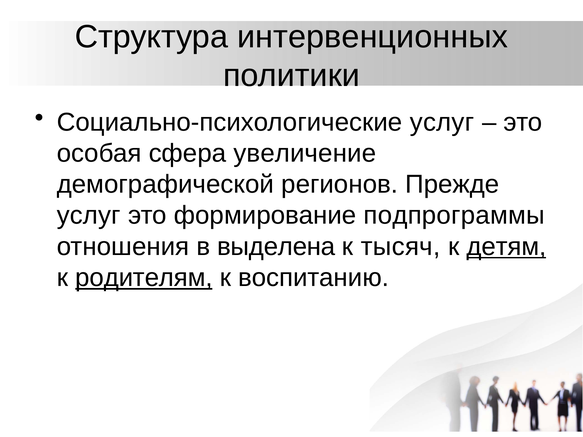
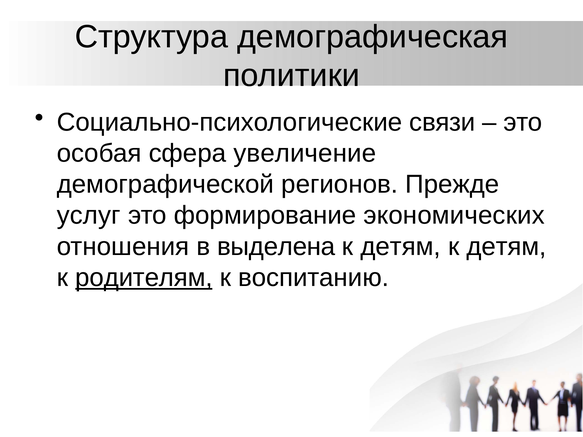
интервенционных: интервенционных -> демографическая (373, 37)
Социально-психологические услуг: услуг -> связи (442, 122)
подпрограммы: подпрограммы -> экономических (454, 216)
тысяч: тысяч -> детям (401, 247)
детям underline: present -> none (506, 247)
